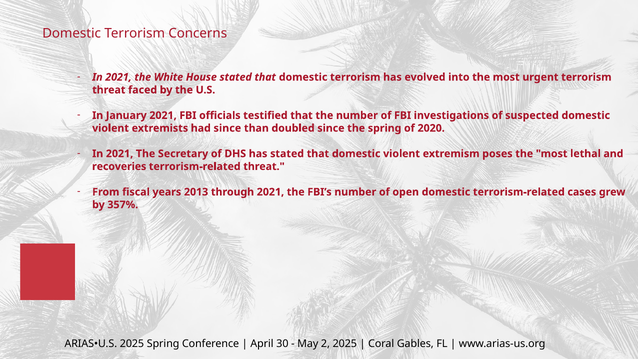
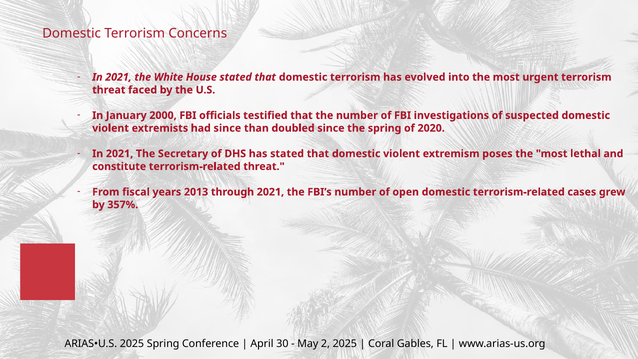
January 2021: 2021 -> 2000 (163, 115)
recoveries: recoveries -> constitute (119, 166)
